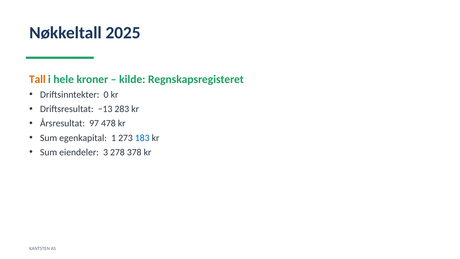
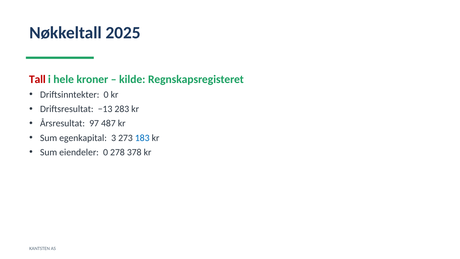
Tall colour: orange -> red (37, 79)
478: 478 -> 487 (108, 123)
1: 1 -> 3 (114, 138)
eiendeler 3: 3 -> 0 (106, 152)
